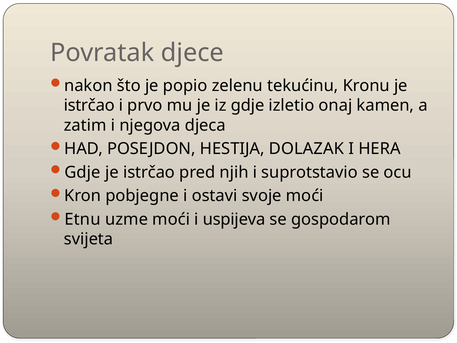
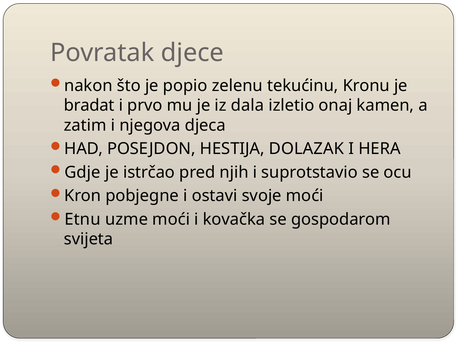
istrčao: istrčao -> bradat (89, 105)
iz gdje: gdje -> dala (248, 105)
uspijeva: uspijeva -> kovačka (234, 219)
